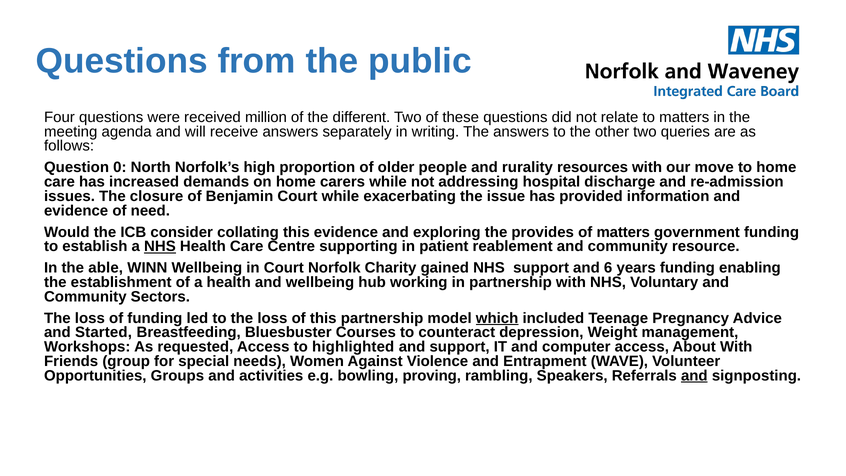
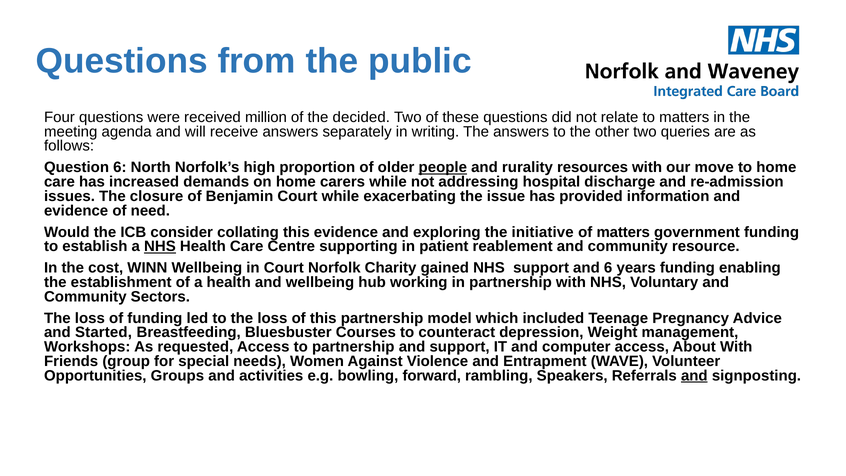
different: different -> decided (361, 117)
Question 0: 0 -> 6 (120, 167)
people underline: none -> present (443, 167)
provides: provides -> initiative (543, 232)
able: able -> cost (106, 268)
which underline: present -> none (497, 318)
to highlighted: highlighted -> partnership (353, 347)
proving: proving -> forward (432, 376)
